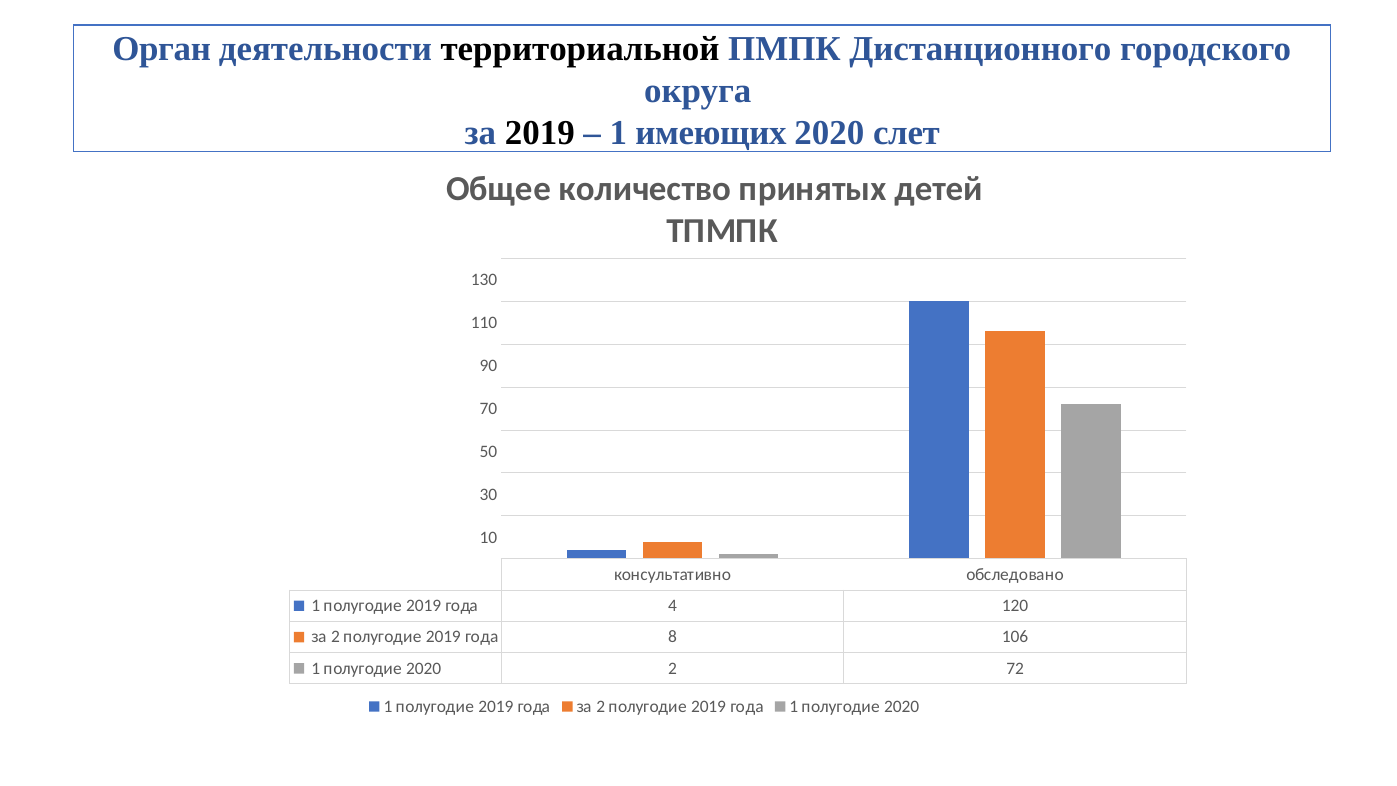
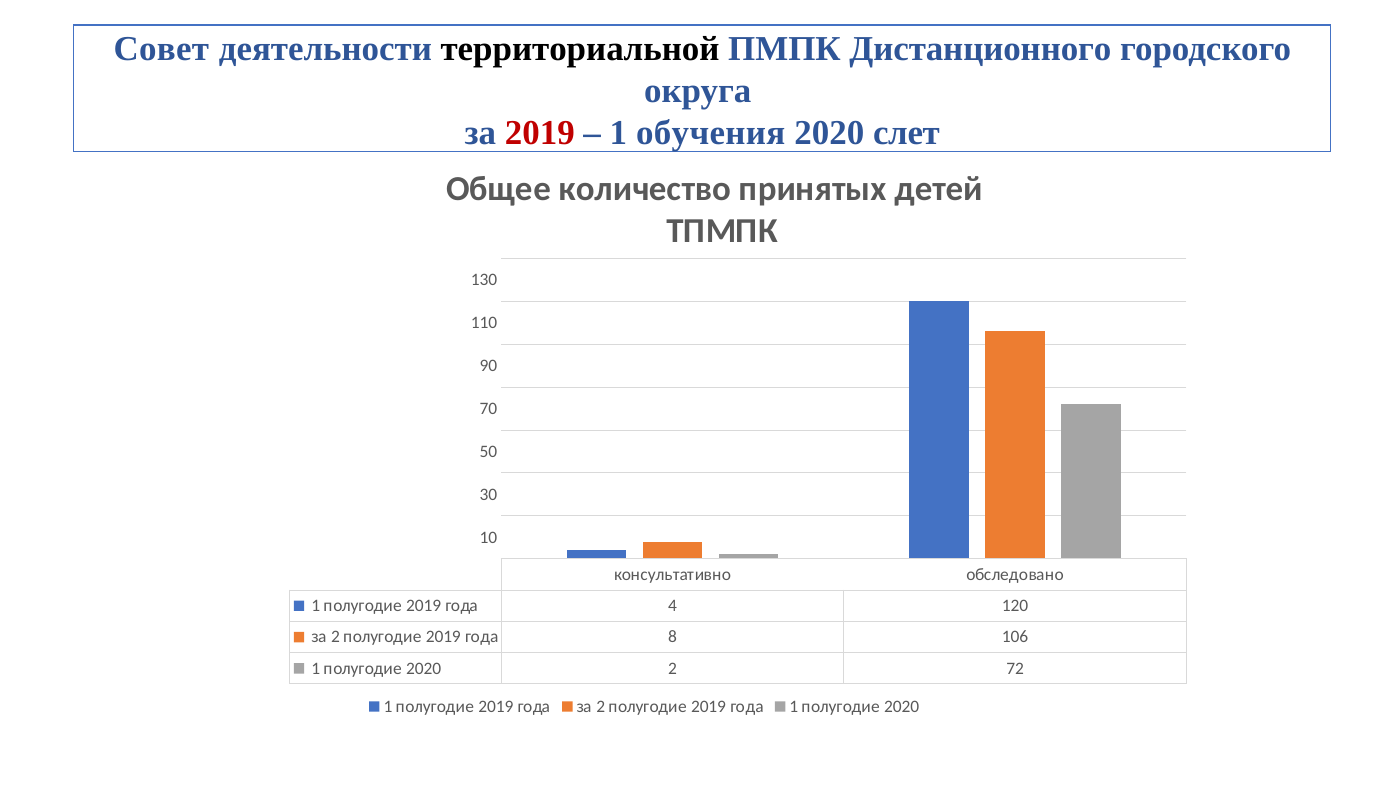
Орган: Орган -> Совет (161, 49)
2019 colour: black -> red (540, 133)
имеющих: имеющих -> обучения (711, 133)
